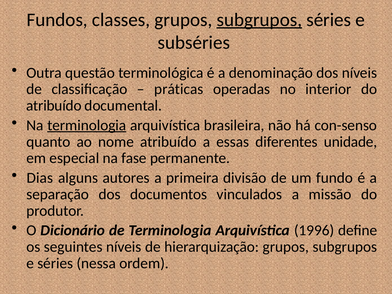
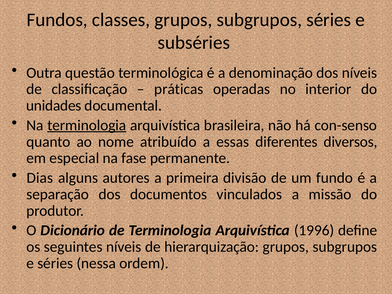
subgrupos underline: present -> none (259, 20)
atribuído: atribuído -> unidades (54, 106)
unidade: unidade -> diversos (351, 142)
